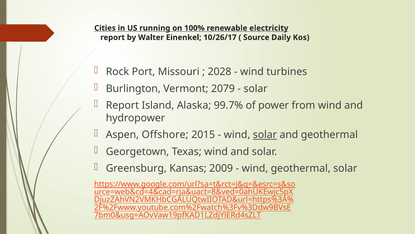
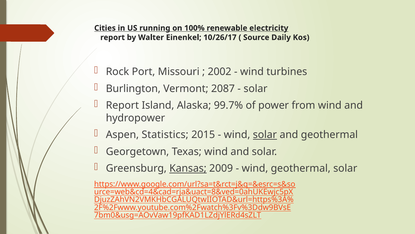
2028: 2028 -> 2002 (220, 72)
2079: 2079 -> 2087 (223, 88)
Offshore: Offshore -> Statistics (165, 134)
Kansas underline: none -> present (188, 168)
